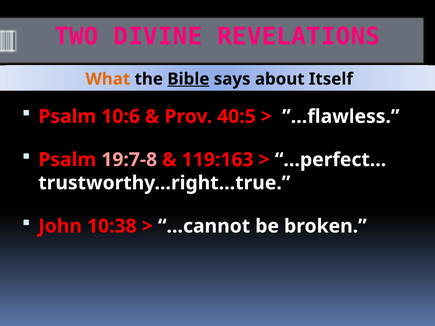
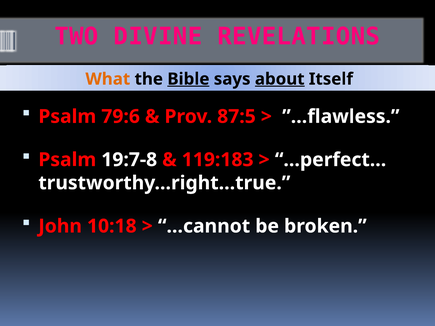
about underline: none -> present (280, 79)
10:6: 10:6 -> 79:6 (121, 117)
40:5: 40:5 -> 87:5 (236, 117)
19:7-8 colour: pink -> white (129, 160)
119:163: 119:163 -> 119:183 (218, 160)
10:38: 10:38 -> 10:18 (112, 226)
